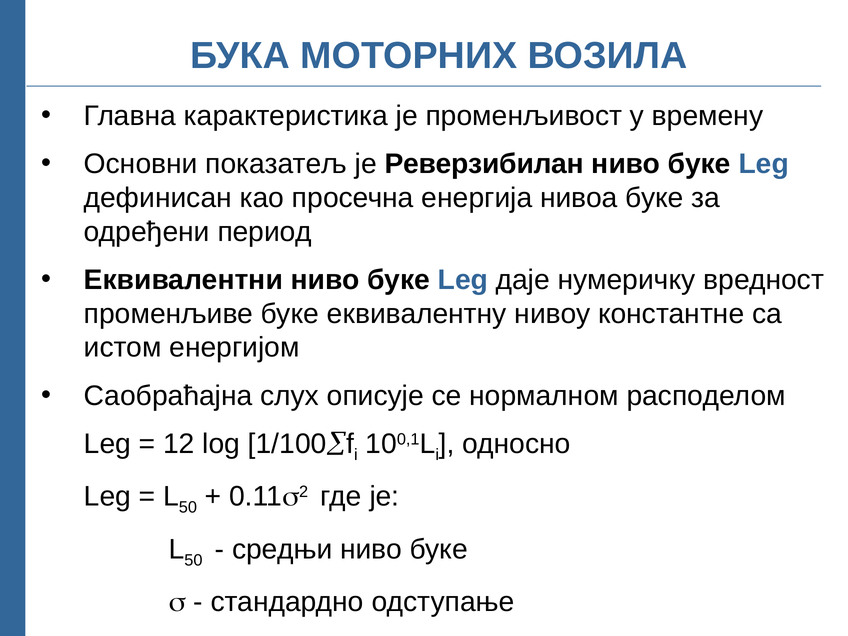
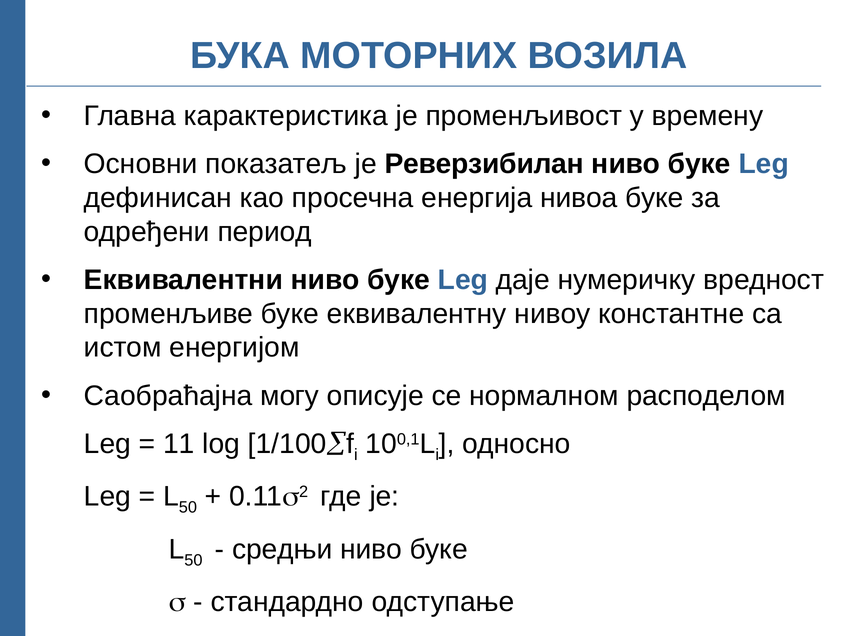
слух: слух -> могу (290, 396)
12: 12 -> 11 (179, 444)
